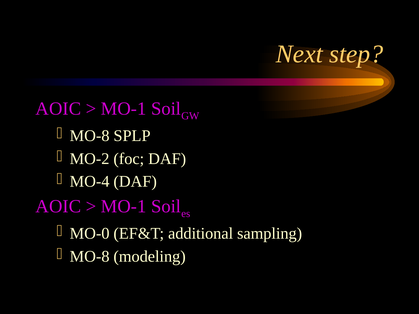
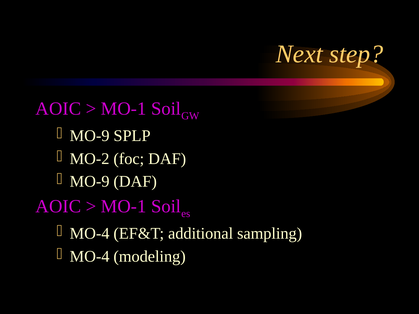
MO-8: MO-8 -> MO-9 (90, 136)
MO-4: MO-4 -> MO-9 (90, 182)
MO-0: MO-0 -> MO-4 (90, 234)
MO-8: MO-8 -> MO-4 (90, 256)
